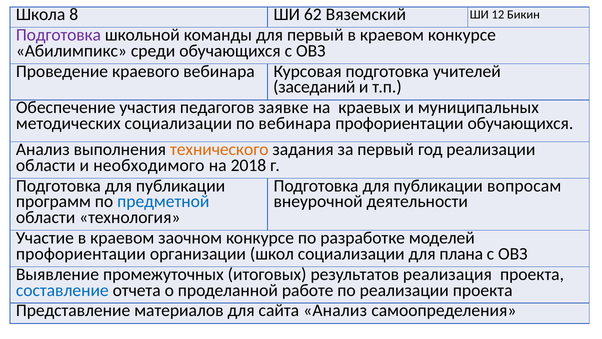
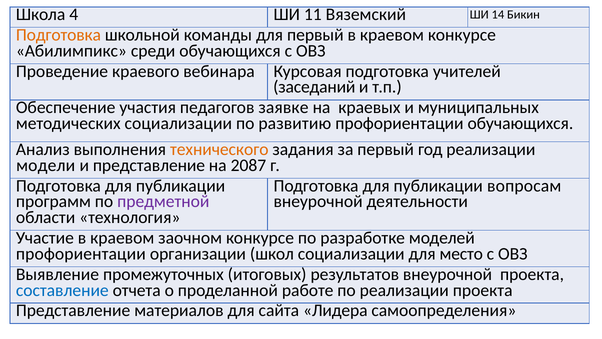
8: 8 -> 4 (74, 15)
62: 62 -> 11 (313, 15)
12: 12 -> 14 (498, 15)
Подготовка colour: purple -> orange (58, 35)
по вебинара: вебинара -> развитию (295, 123)
области: области -> модели (46, 165)
и необходимого: необходимого -> представление (149, 165)
2018: 2018 -> 2087 (248, 165)
предметной colour: blue -> purple (163, 201)
плана: плана -> место (461, 254)
результатов реализация: реализация -> внеурочной (448, 274)
сайта Анализ: Анализ -> Лидера (335, 310)
